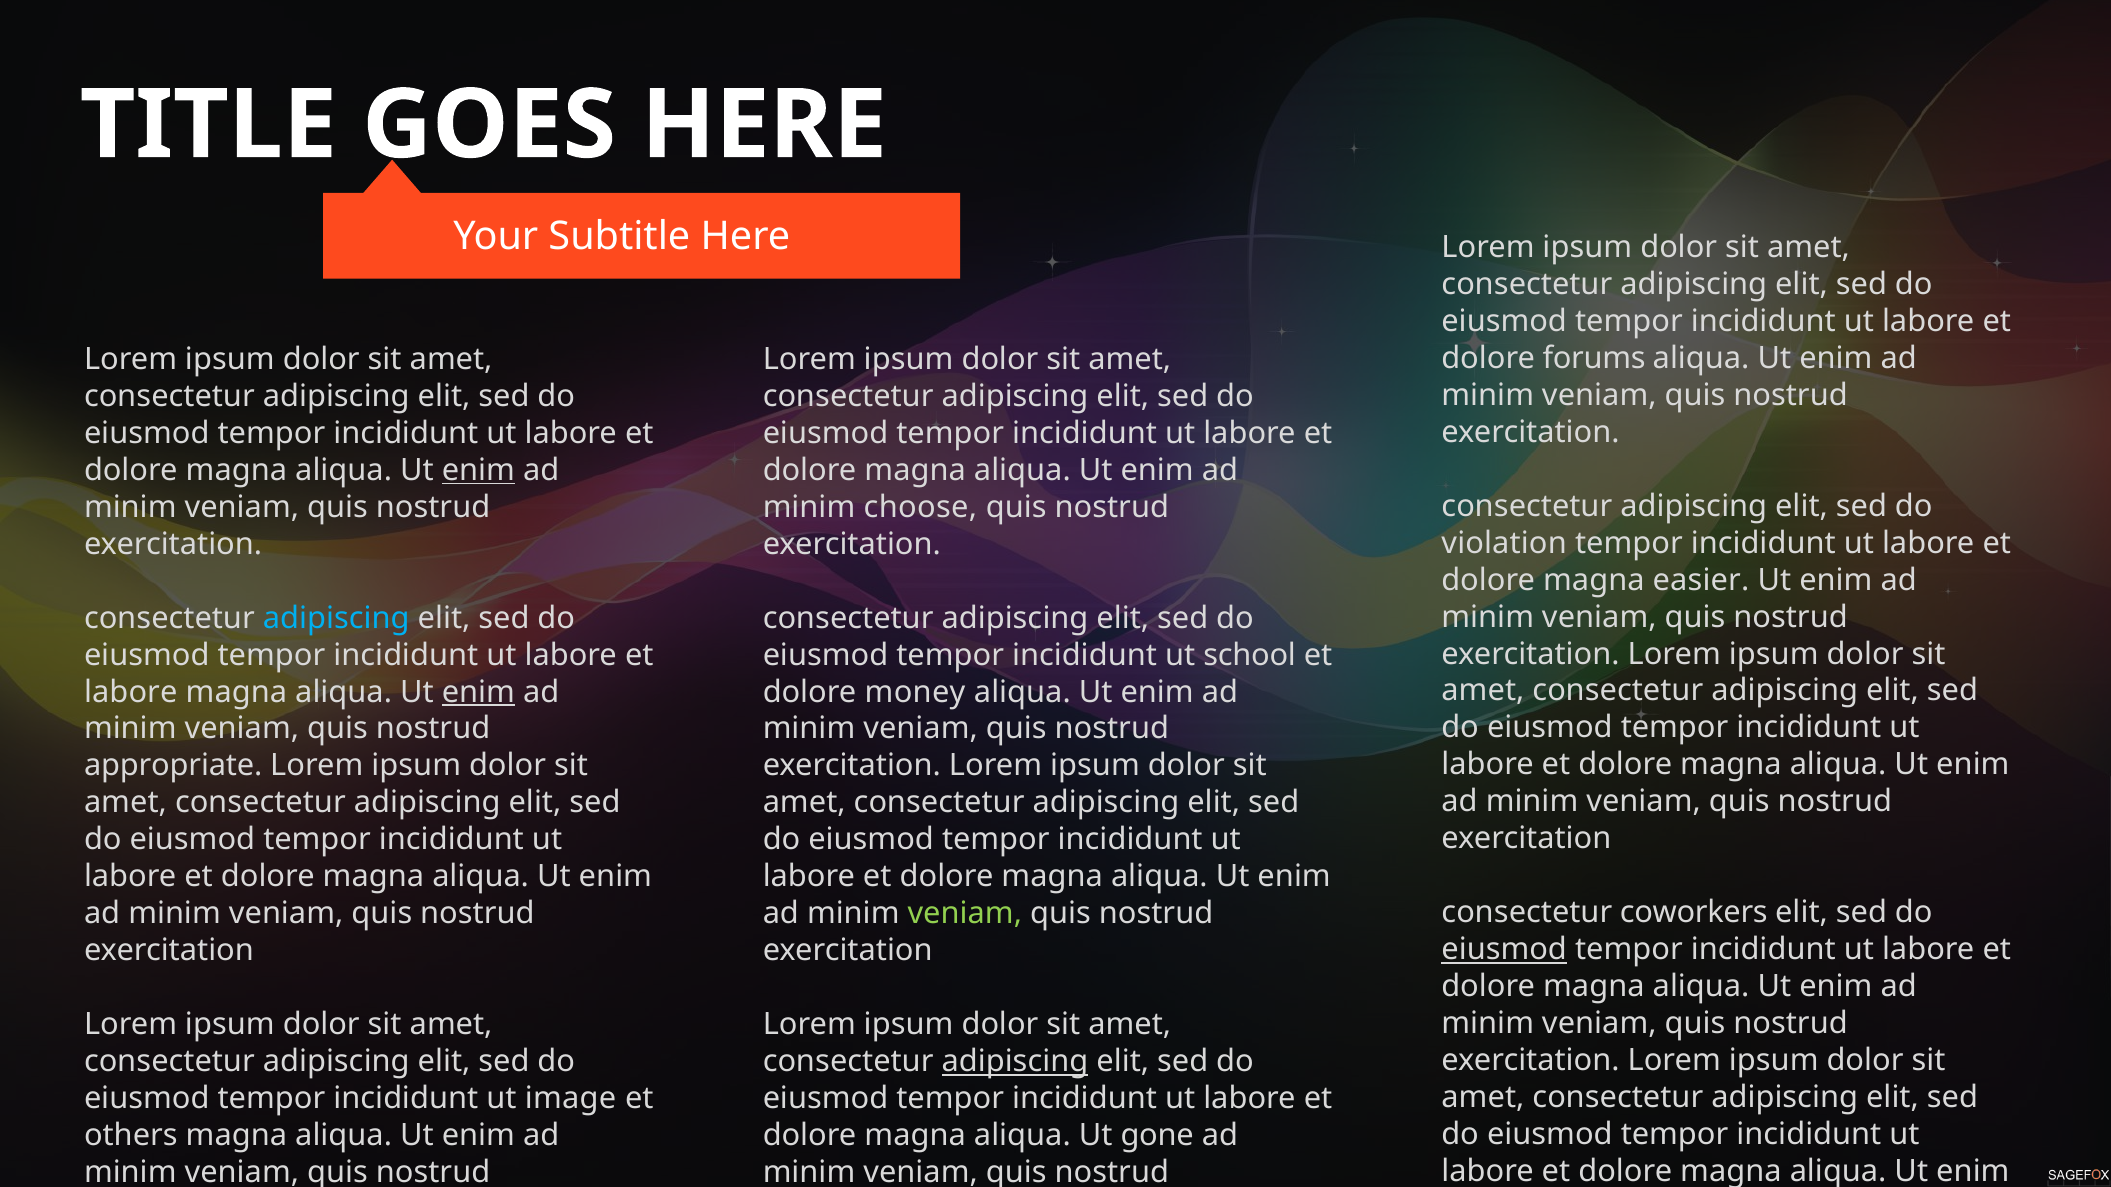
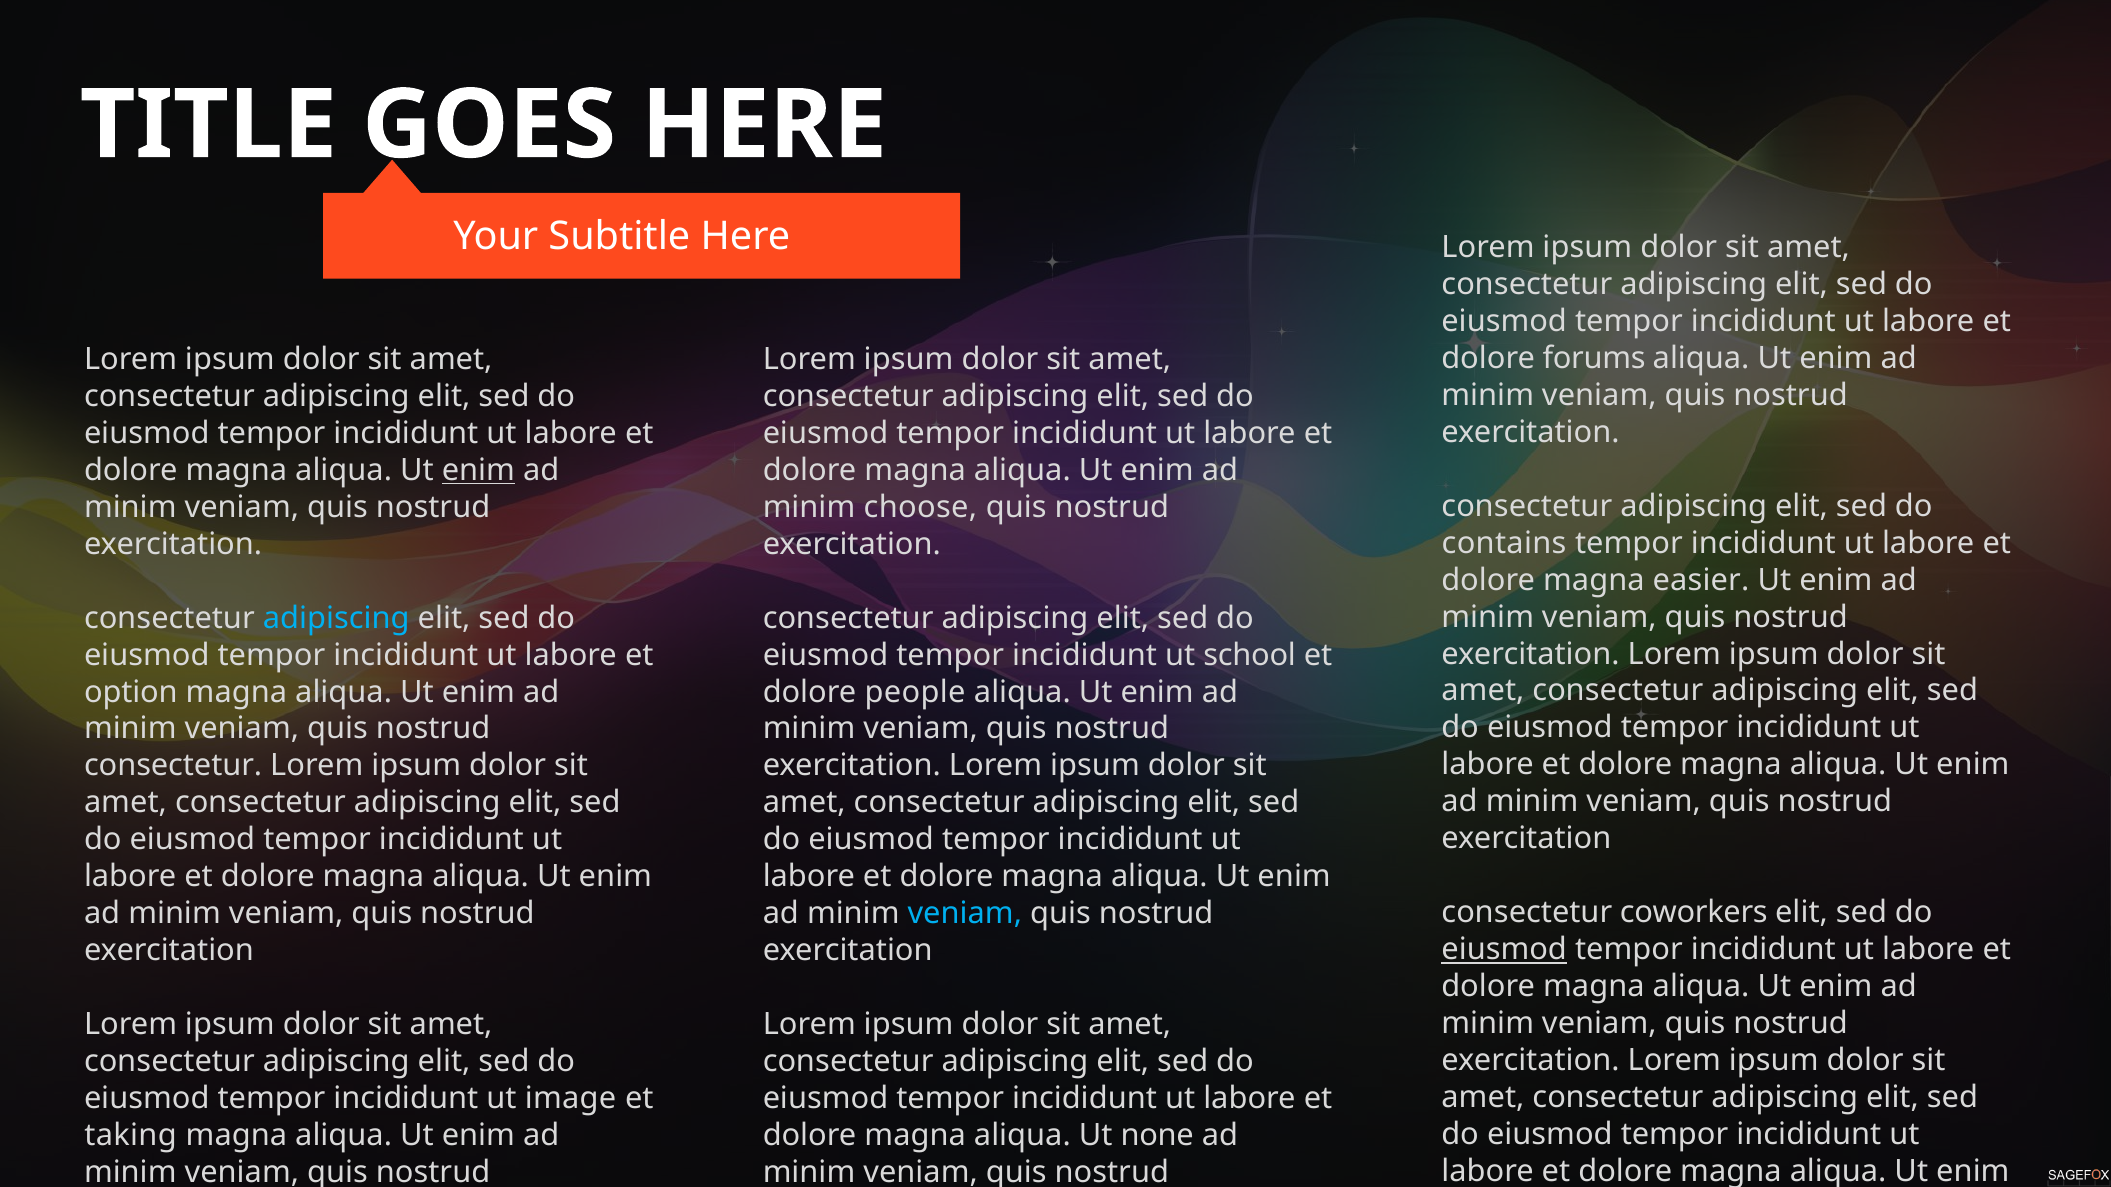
violation: violation -> contains (1504, 543)
labore: labore -> option (131, 692)
enim underline: present -> none (478, 692)
money: money -> people (915, 692)
appropriate: appropriate -> consectetur (173, 766)
veniam colour: light green -> light blue (965, 914)
adipiscing underline: present -> none (1015, 1062)
others: others -> taking (131, 1136)
gone: gone -> none (1157, 1136)
